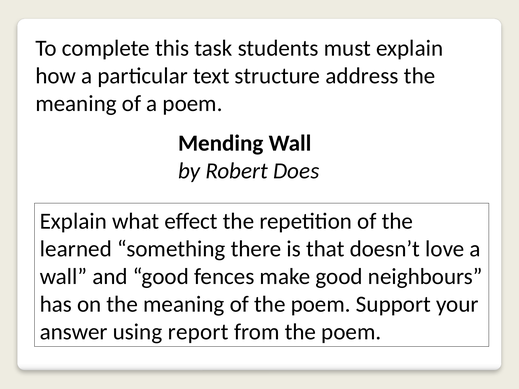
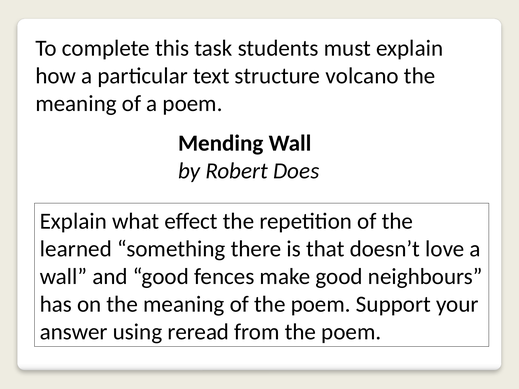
address: address -> volcano (362, 76)
report: report -> reread (198, 332)
